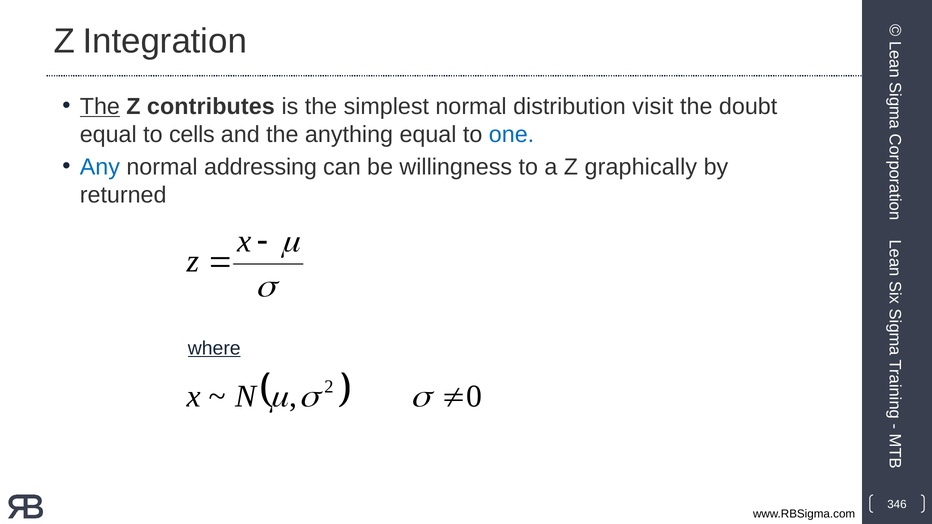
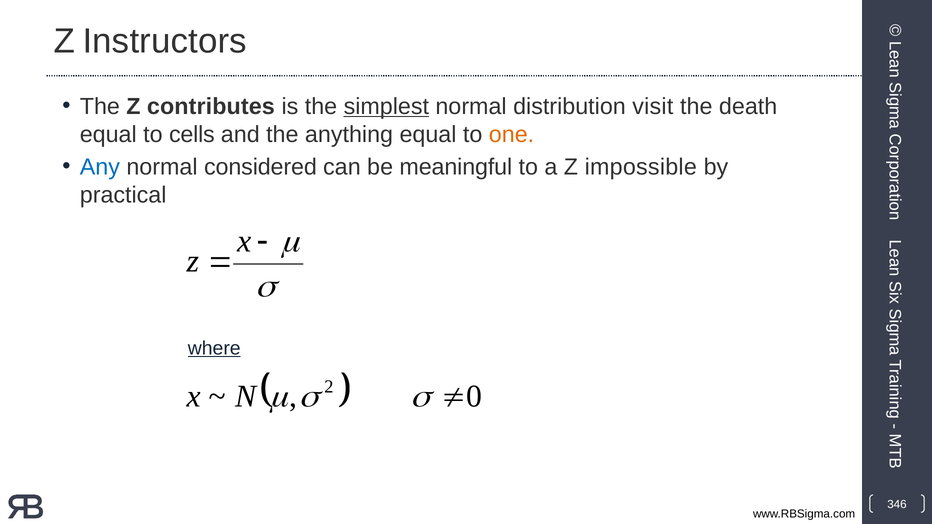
Integration: Integration -> Instructors (165, 41)
The underline: present -> none (100, 106)
simplest underline: none -> present (386, 106)
doubt: doubt -> death (748, 106)
one colour: blue -> orange (512, 134)
addressing: addressing -> considered (260, 167)
willingness: willingness -> meaningful (456, 167)
graphically: graphically -> impossible (641, 167)
returned: returned -> practical (123, 195)
